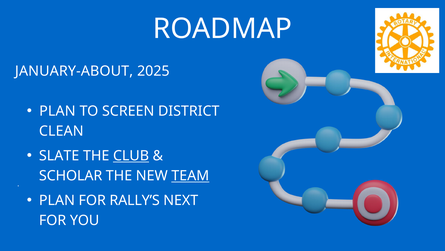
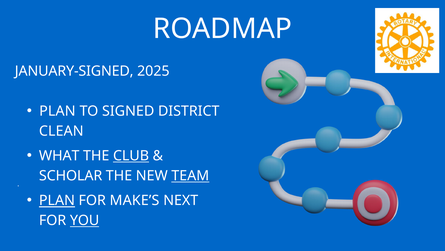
JANUARY-ABOUT: JANUARY-ABOUT -> JANUARY-SIGNED (74, 71)
SCREEN: SCREEN -> SIGNED (128, 111)
SLATE: SLATE -> WHAT (59, 155)
PLAN underline: none -> present (57, 200)
RALLY’S: RALLY’S -> MAKE’S (134, 200)
YOU underline: none -> present (85, 220)
